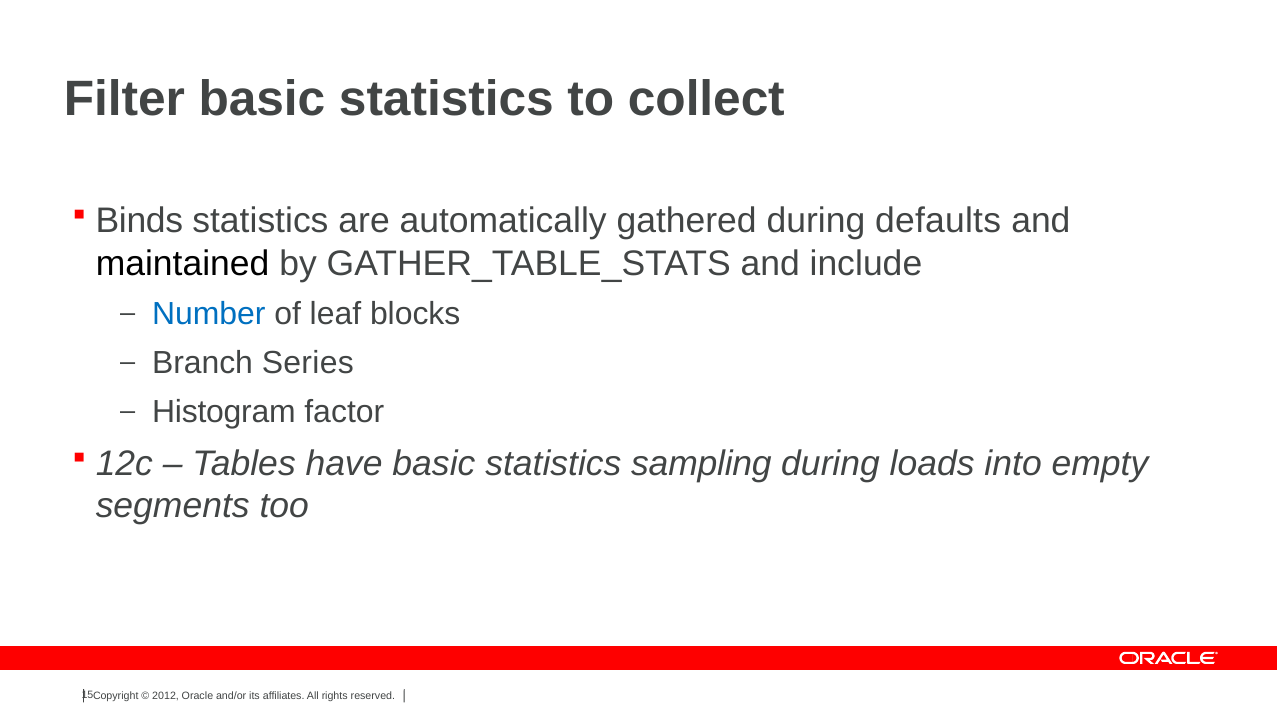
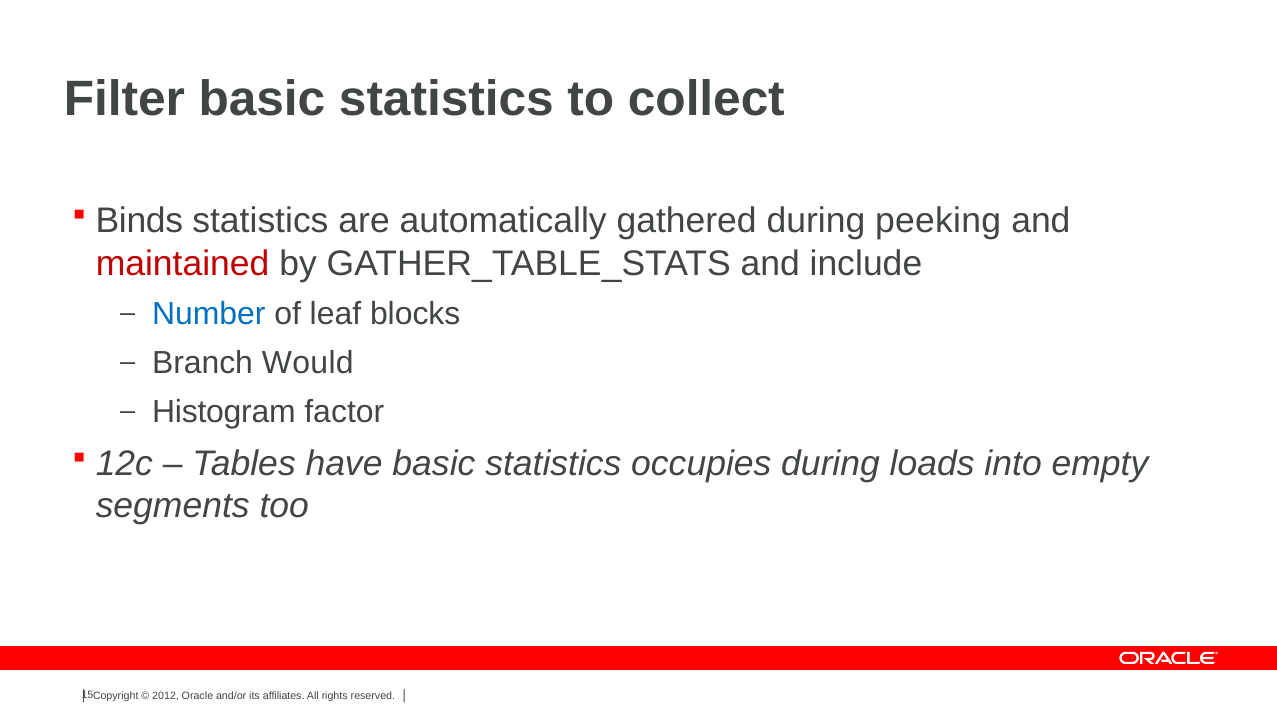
defaults: defaults -> peeking (938, 221)
maintained colour: black -> red (183, 264)
Series: Series -> Would (308, 363)
sampling: sampling -> occupies (701, 464)
